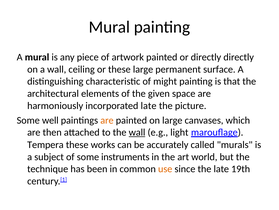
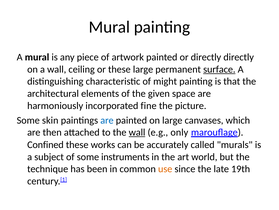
surface underline: none -> present (219, 69)
incorporated late: late -> fine (149, 105)
well: well -> skin (50, 120)
are colour: orange -> blue (107, 120)
light: light -> only (179, 132)
Tempera: Tempera -> Confined (45, 144)
